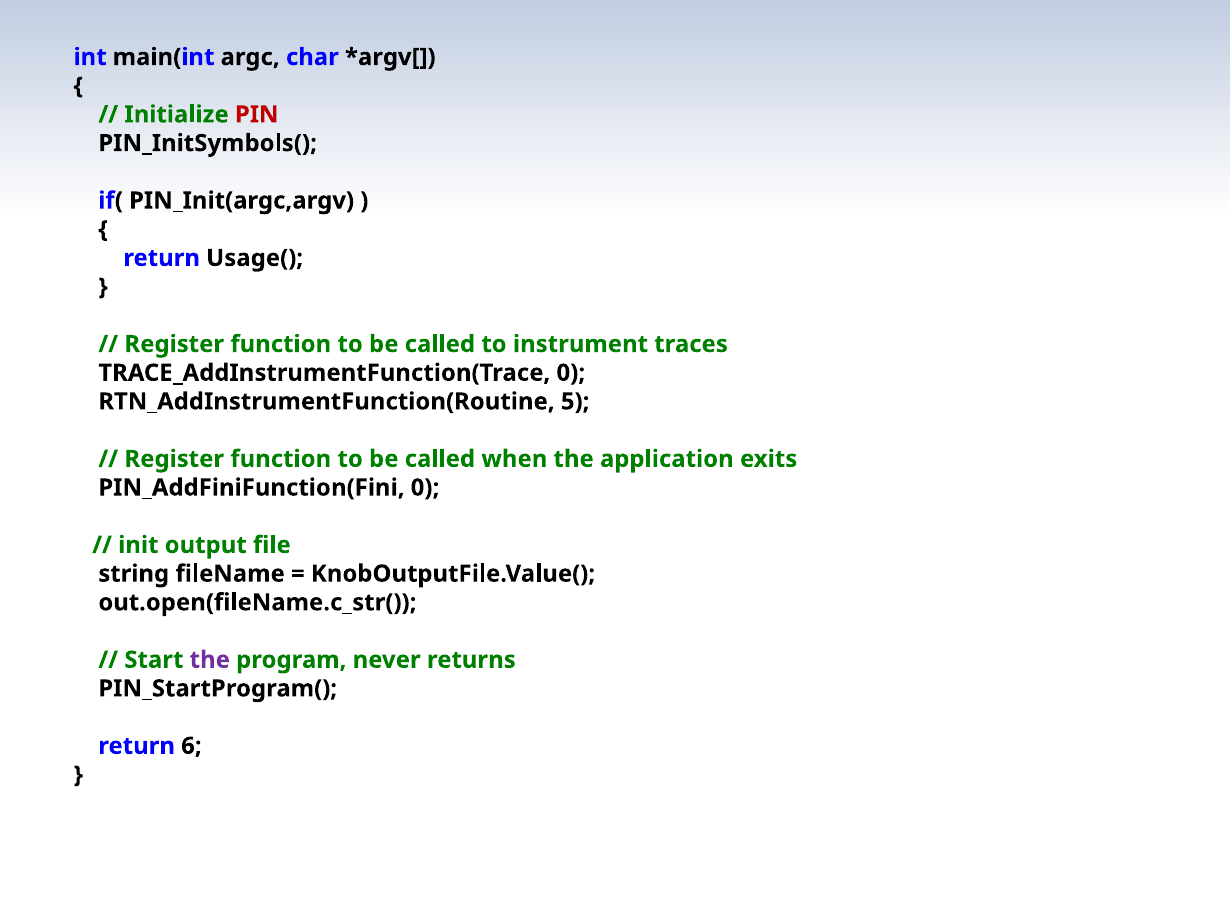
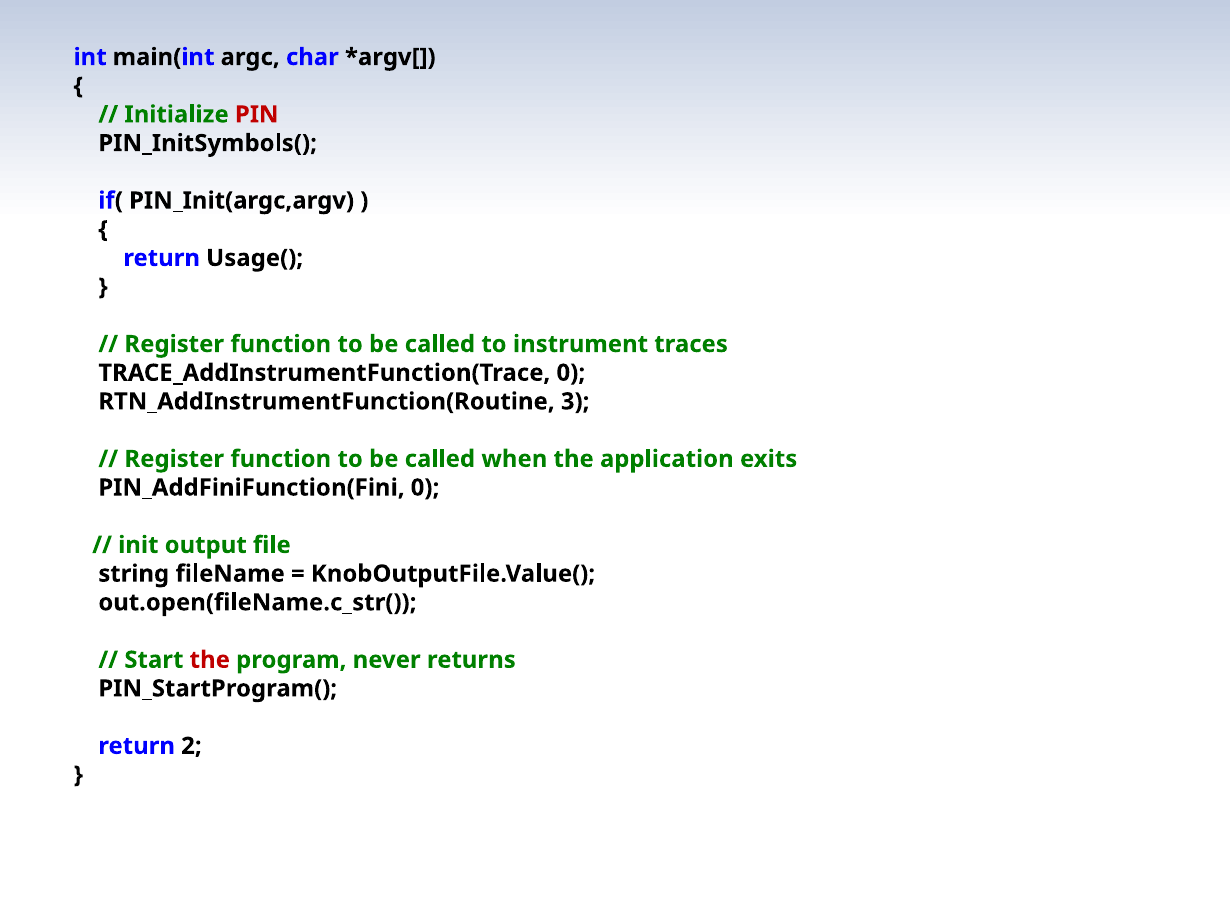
5: 5 -> 3 (575, 402)
the colour: purple -> red (210, 660)
6: 6 -> 2 (191, 746)
